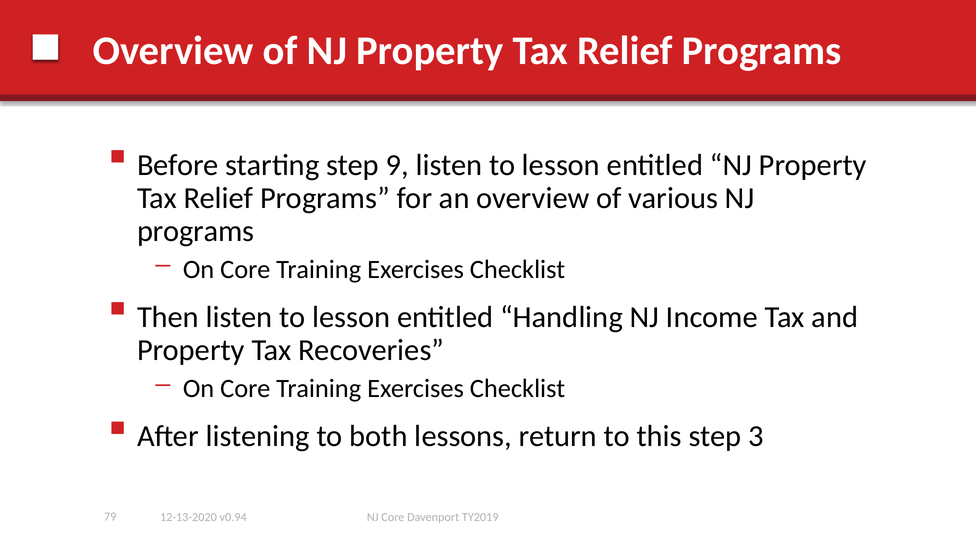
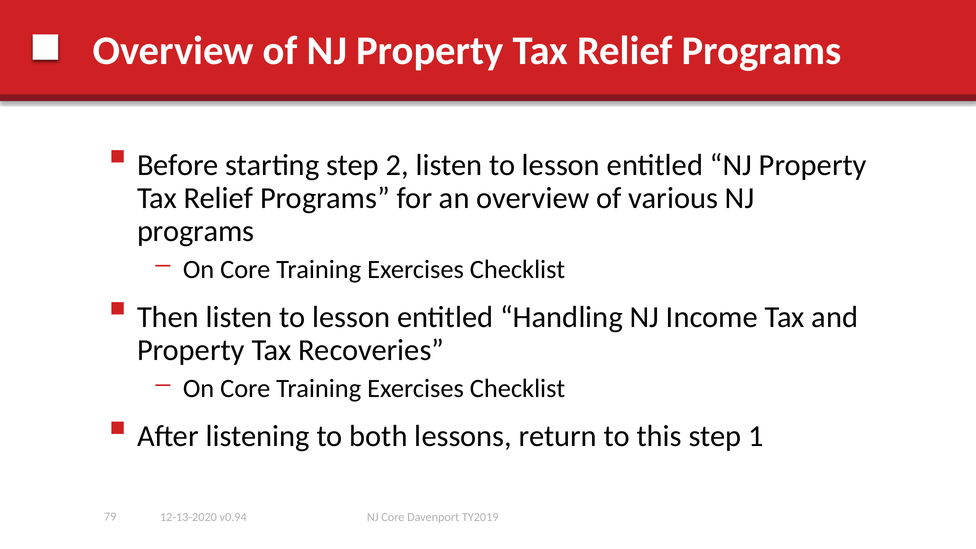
9: 9 -> 2 (397, 165)
3: 3 -> 1 (756, 436)
